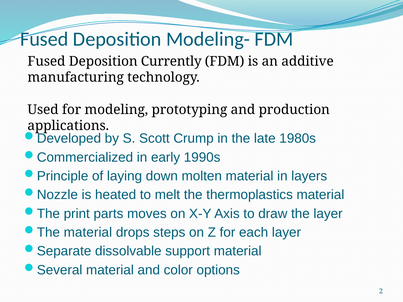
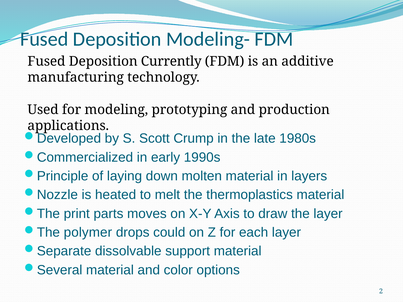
material: material -> polymer (88, 233)
steps: steps -> could (169, 233)
